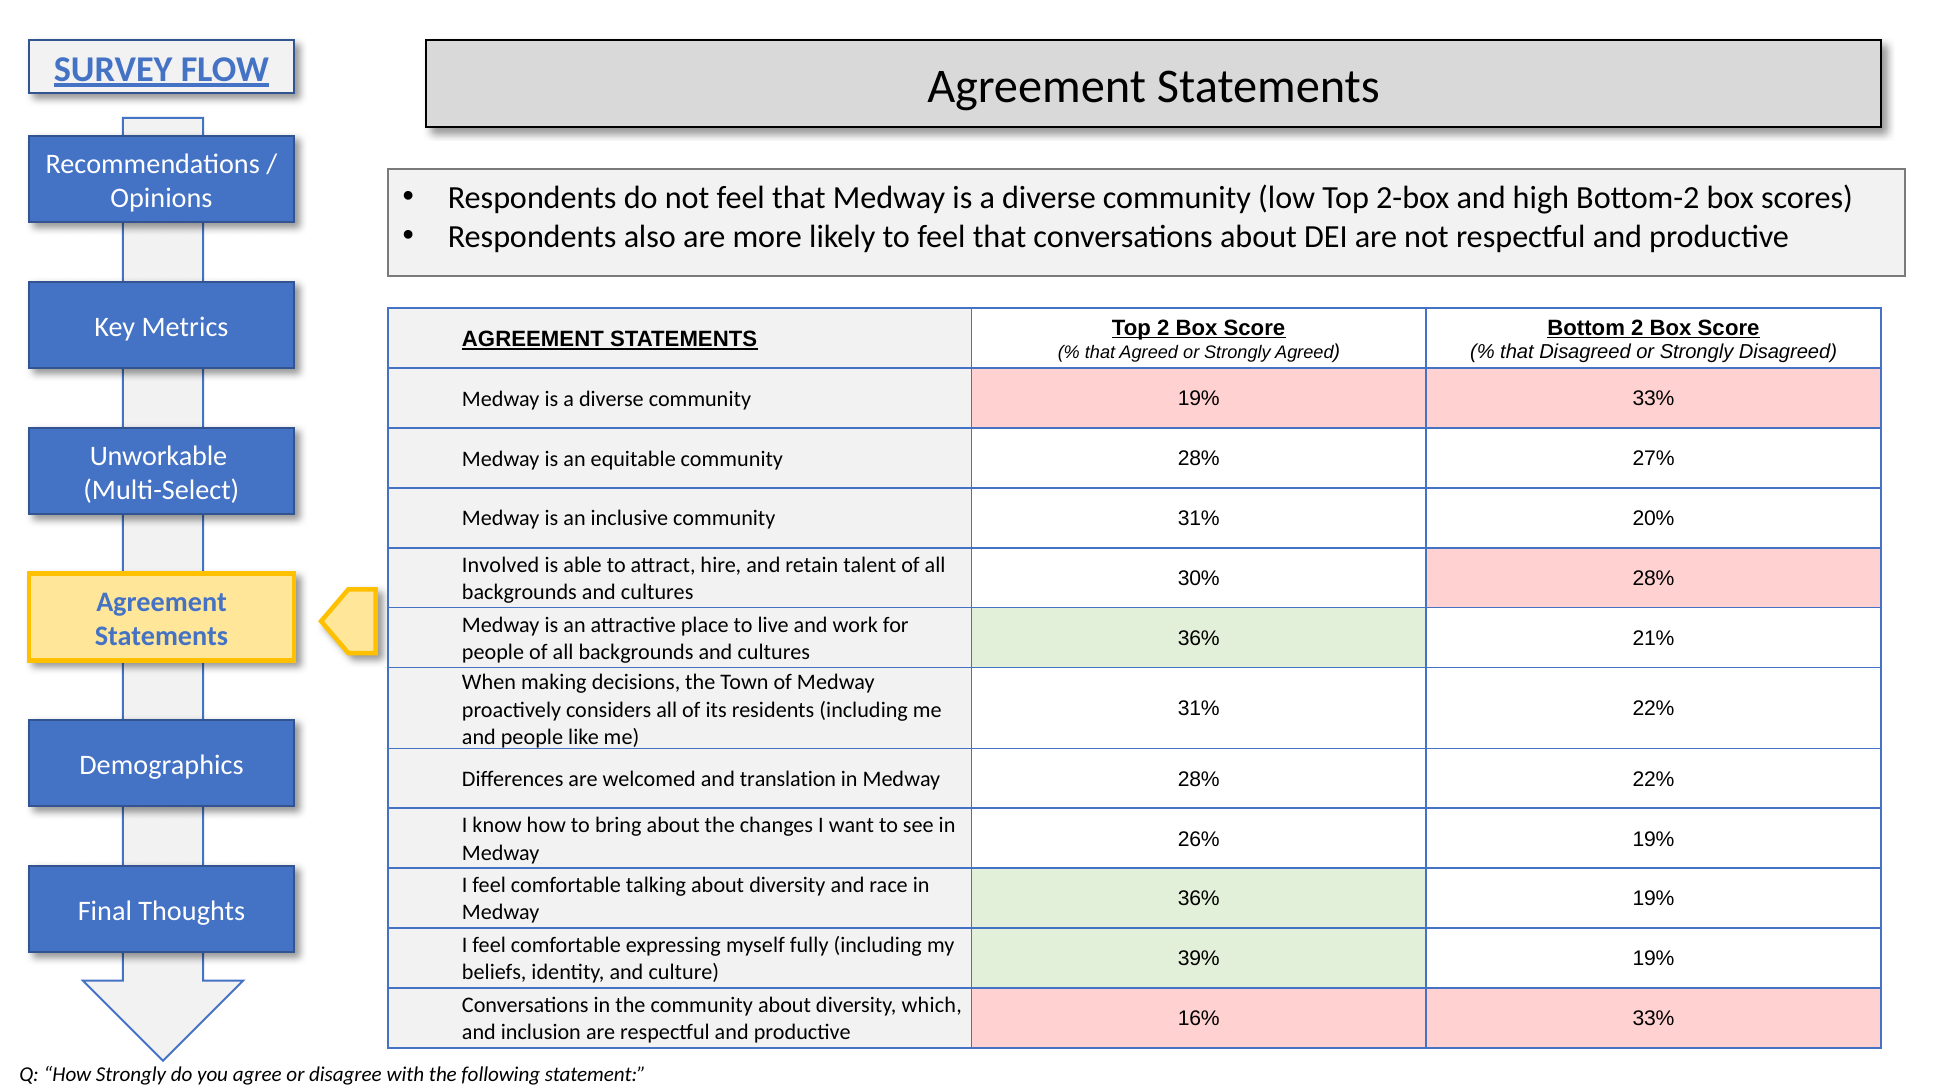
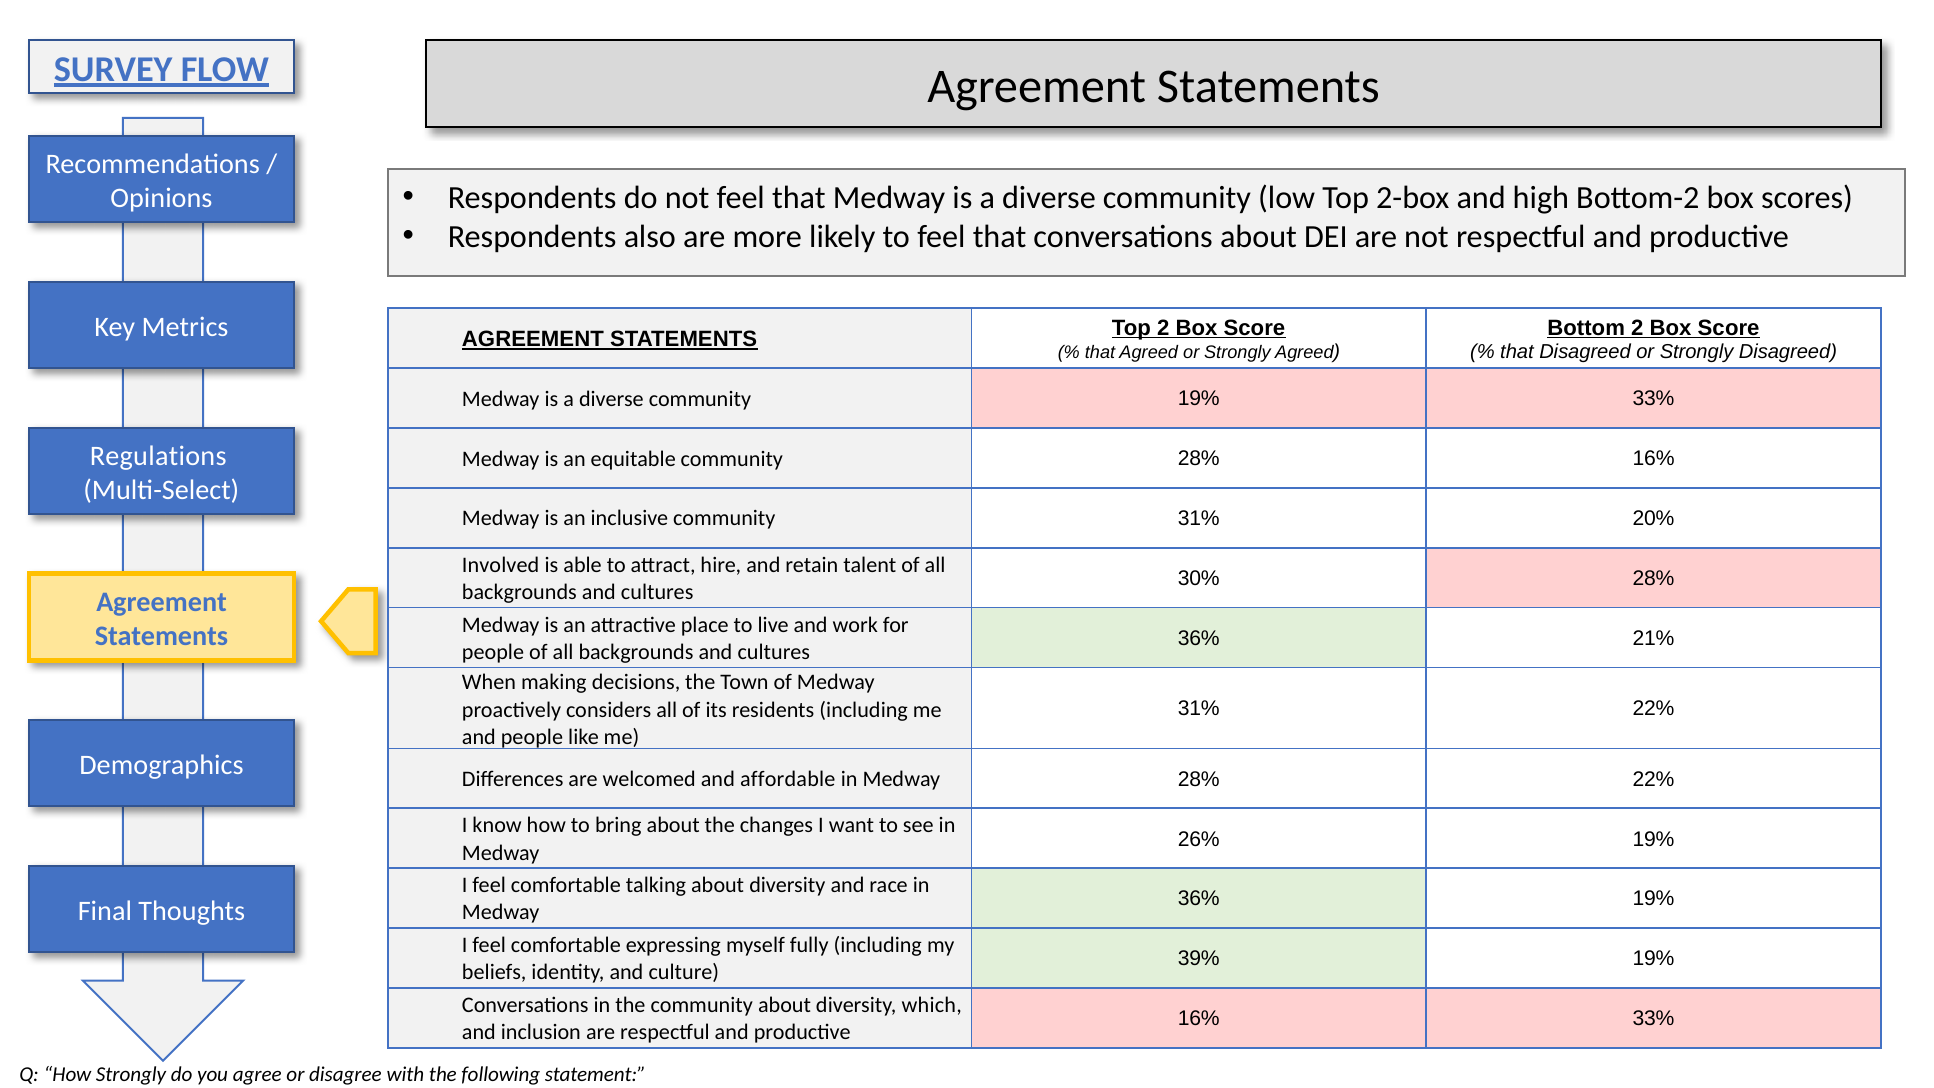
Unworkable: Unworkable -> Regulations (158, 456)
28% 27%: 27% -> 16% (1654, 459)
translation: translation -> affordable (788, 779)
